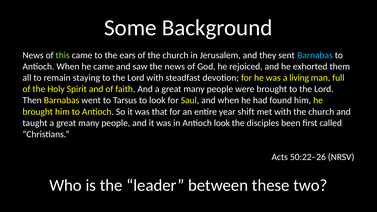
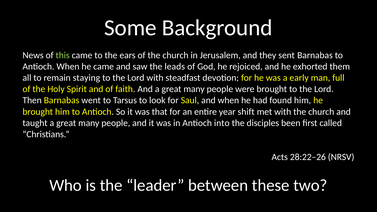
Barnabas colour: light blue -> white (315, 55)
the news: news -> leads (175, 66)
living: living -> early (299, 78)
Antioch look: look -> into (222, 123)
50:22–26: 50:22–26 -> 28:22–26 (308, 157)
